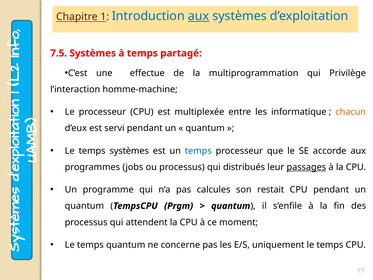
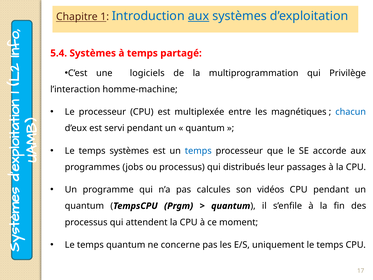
7.5: 7.5 -> 5.4 (59, 53)
effectue: effectue -> logiciels (147, 73)
informatique: informatique -> magnétiques (299, 112)
chacun colour: orange -> blue (351, 112)
passages underline: present -> none (306, 167)
restait: restait -> vidéos (271, 189)
